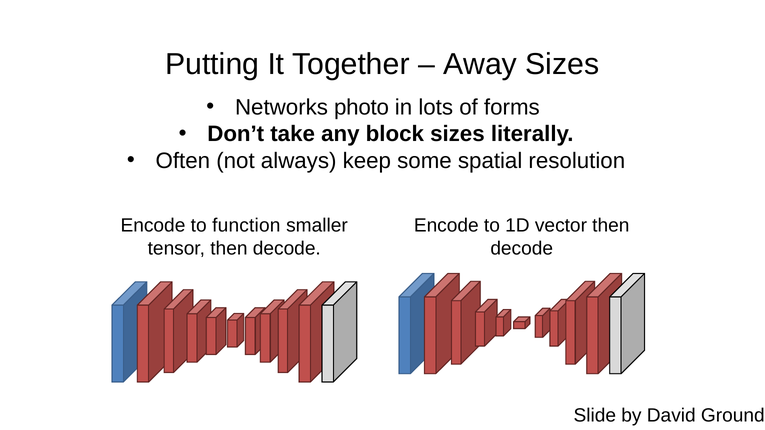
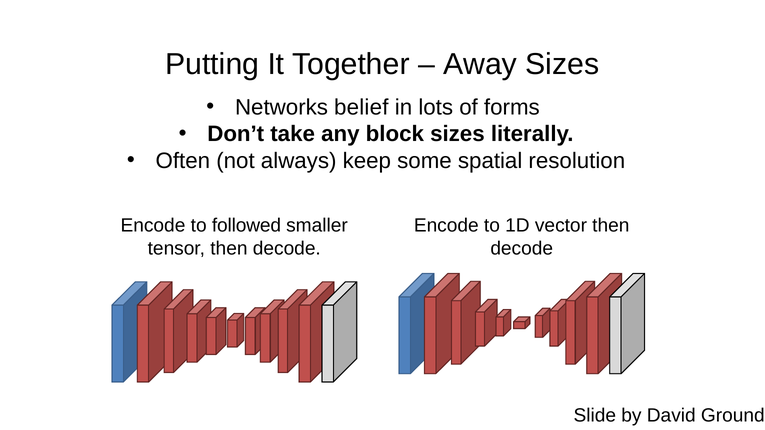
photo: photo -> belief (361, 107)
function: function -> followed (247, 226)
